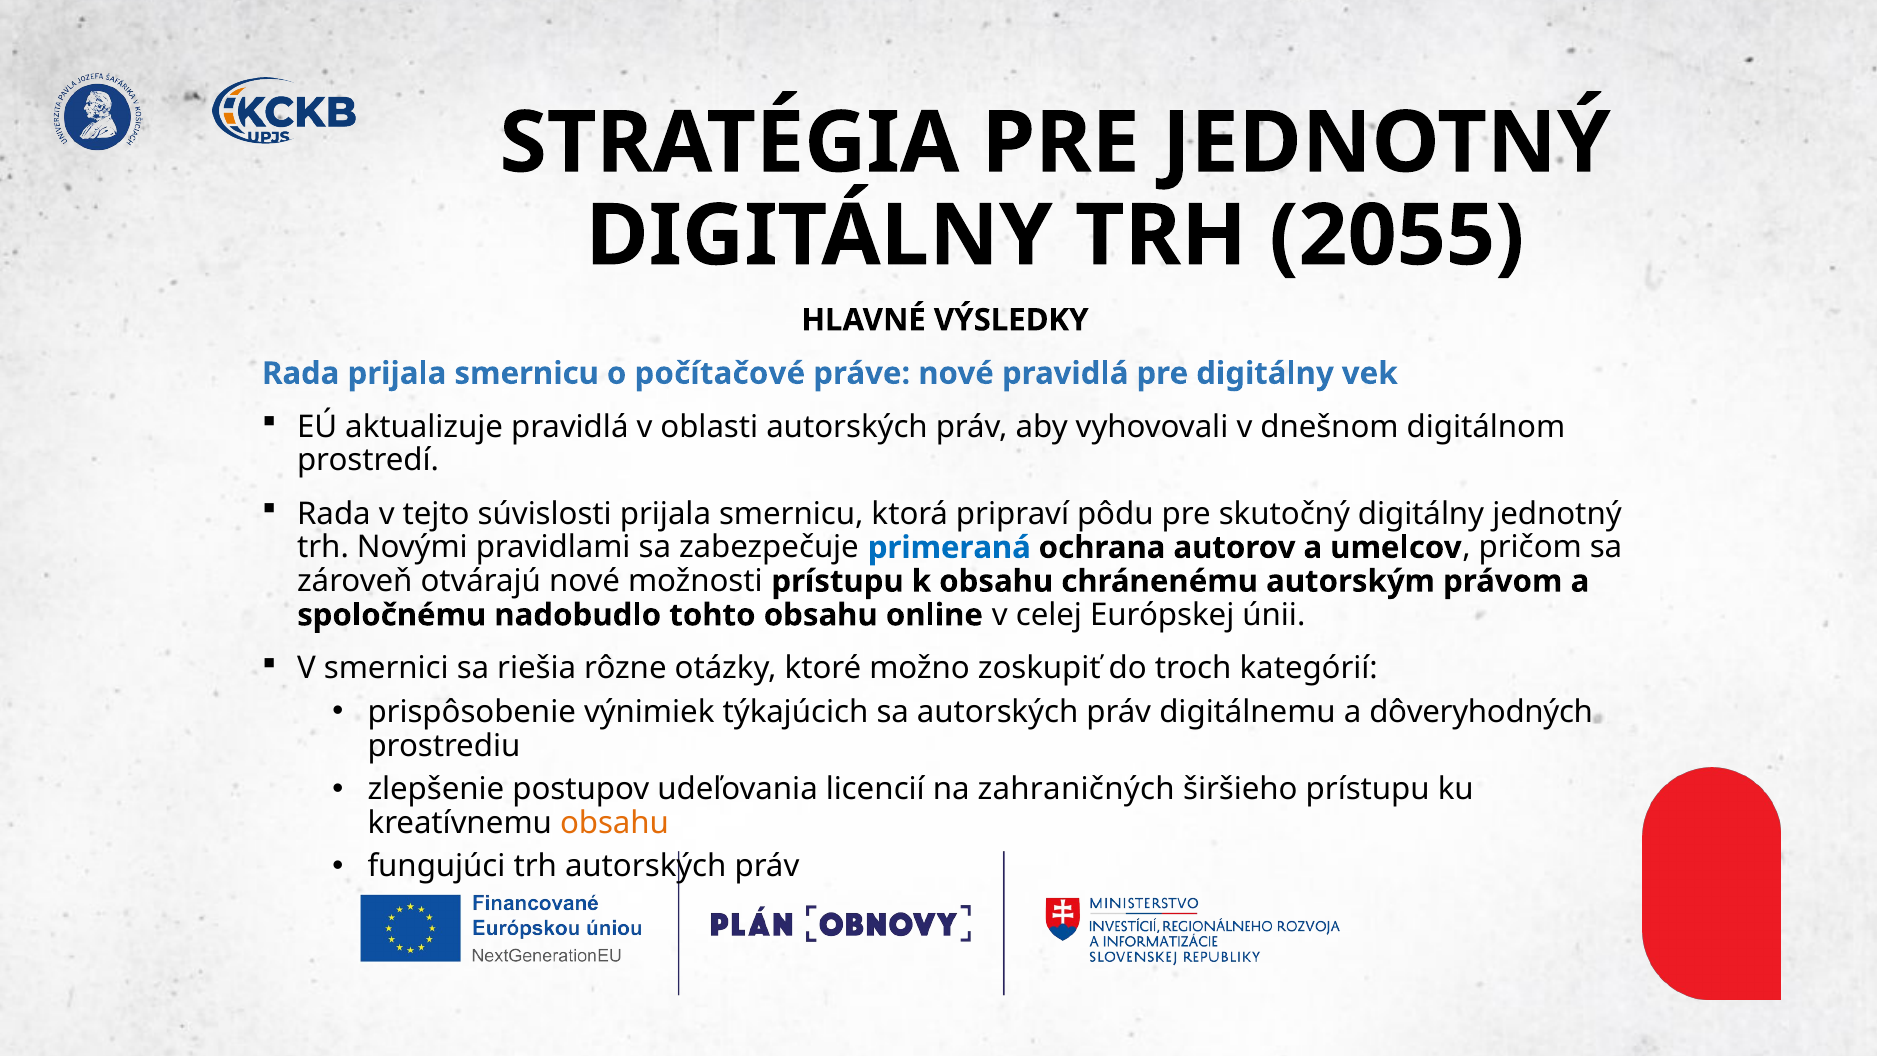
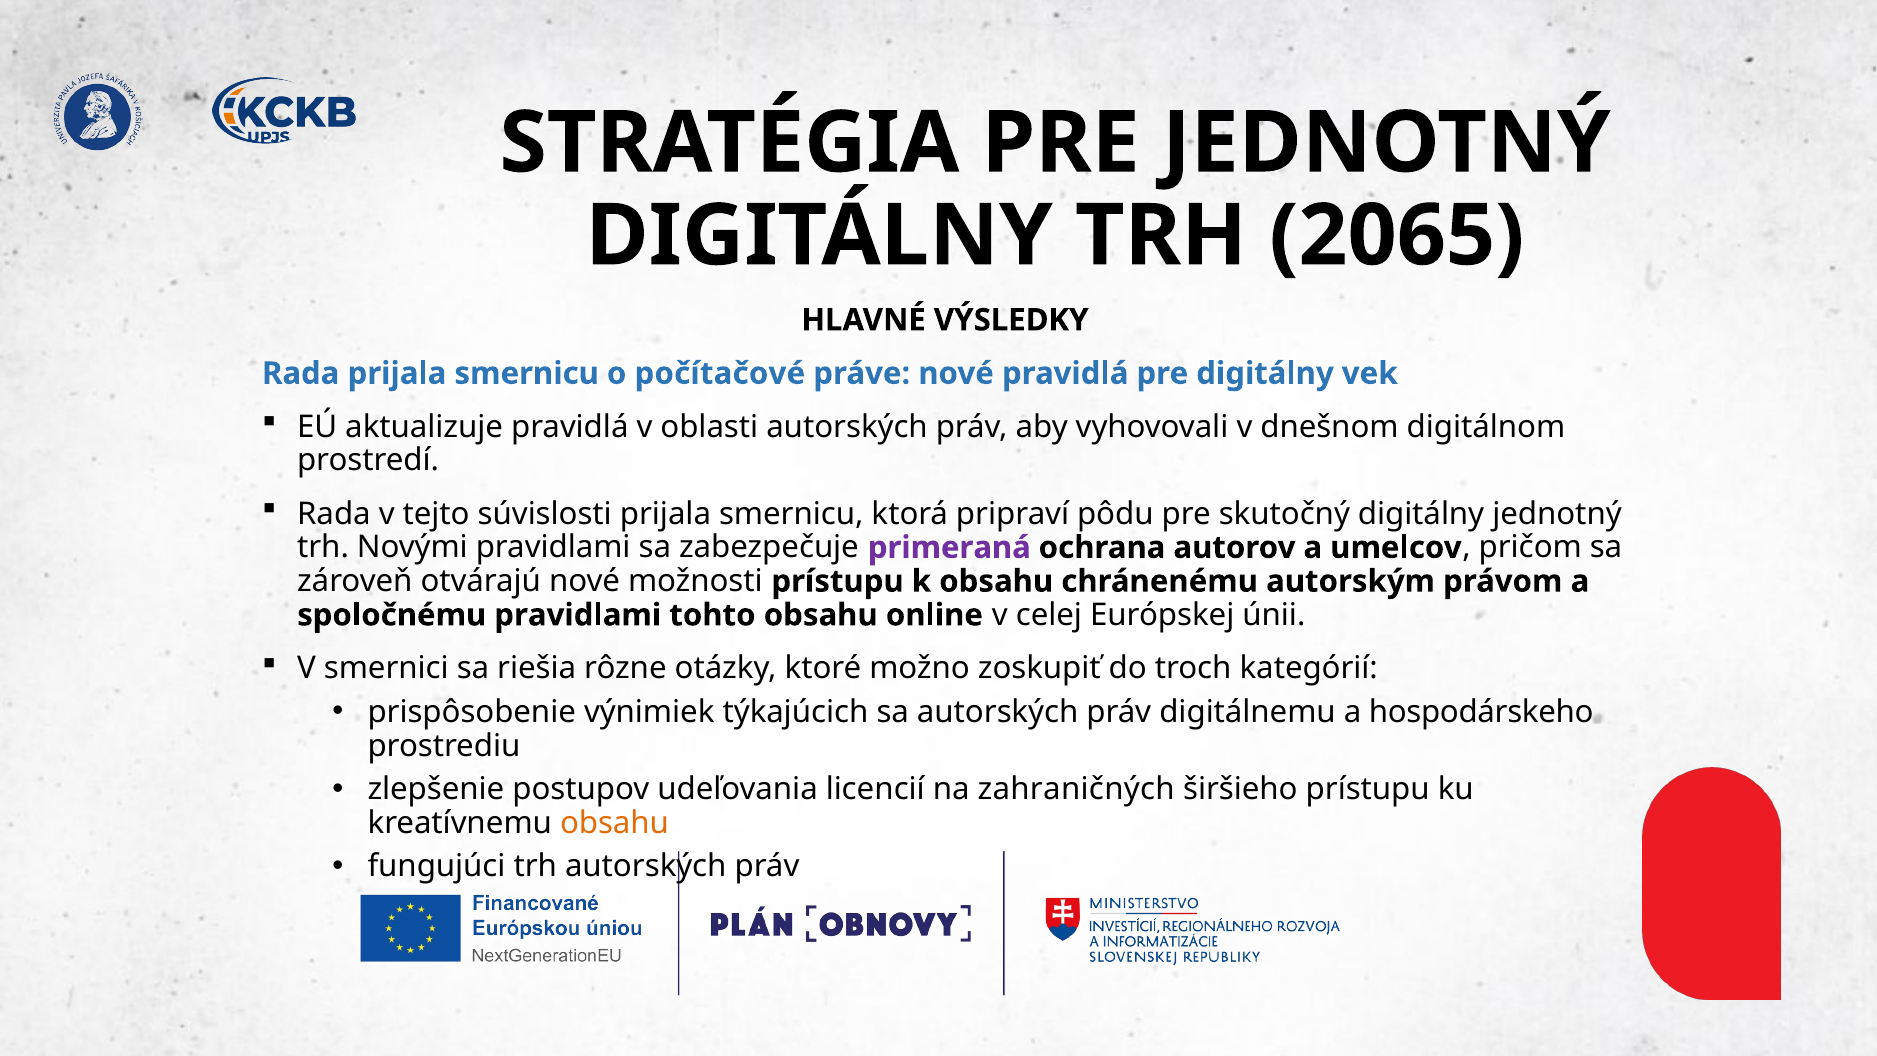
2055: 2055 -> 2065 (1397, 236)
primeraná colour: blue -> purple (949, 548)
spoločnému nadobudlo: nadobudlo -> pravidlami (578, 615)
dôveryhodných: dôveryhodných -> hospodárskeho (1481, 712)
